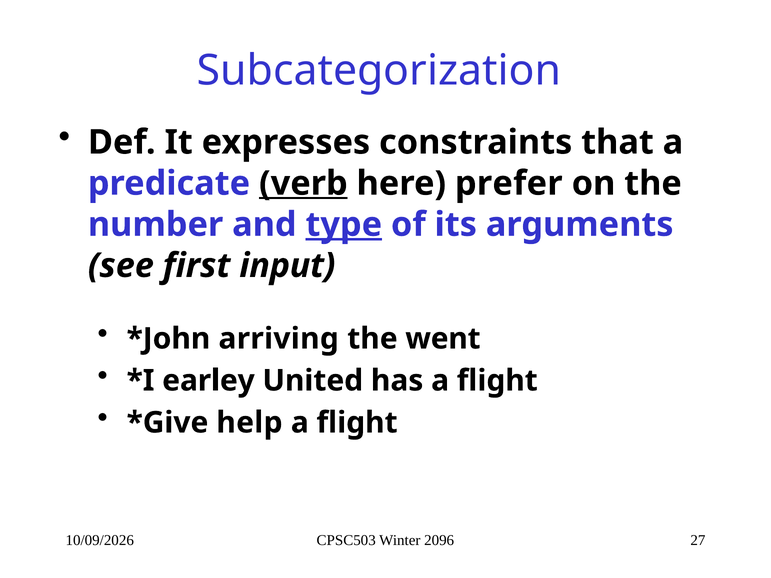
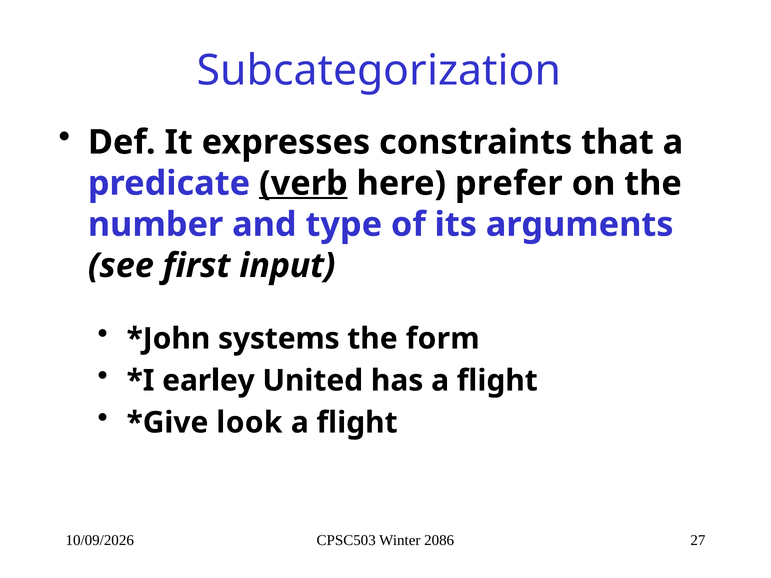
type underline: present -> none (344, 225)
arriving: arriving -> systems (279, 339)
went: went -> form (443, 339)
help: help -> look (249, 423)
2096: 2096 -> 2086 (439, 541)
